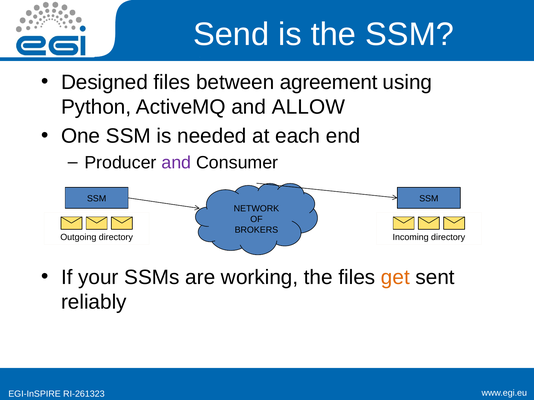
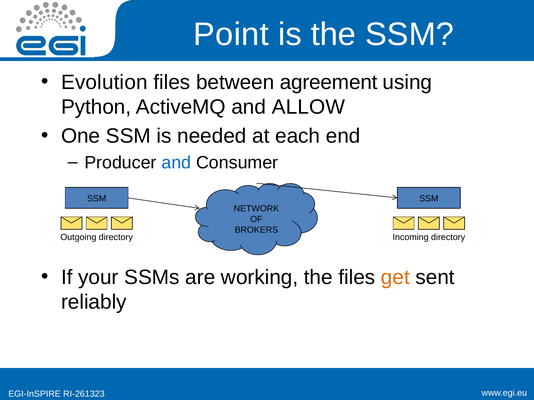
Send: Send -> Point (231, 34)
Designed: Designed -> Evolution (104, 82)
and colour: purple -> blue (176, 163)
